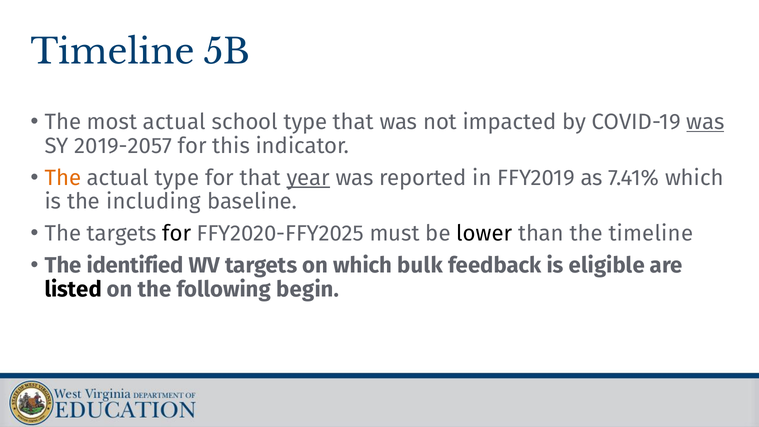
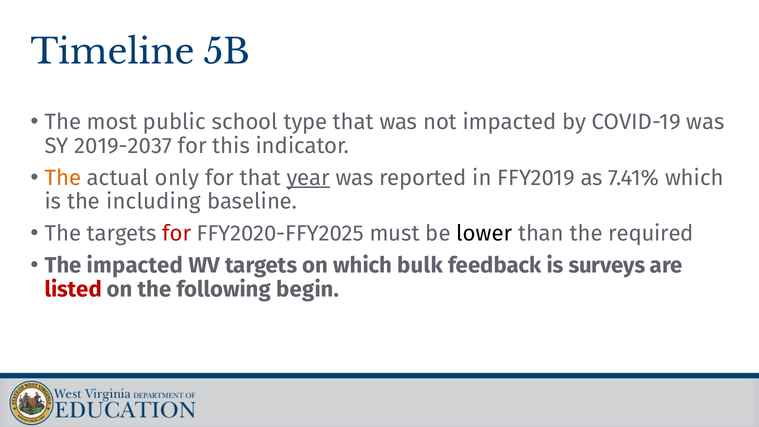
most actual: actual -> public (174, 122)
was underline: present -> none (705, 122)
2019-2057: 2019-2057 -> 2019-2037 (123, 146)
actual type: type -> only (177, 178)
for colour: black -> red (177, 233)
the timeline: timeline -> required (651, 233)
The identified: identified -> impacted (135, 265)
eligible: eligible -> surveys (607, 265)
listed colour: black -> red (73, 289)
